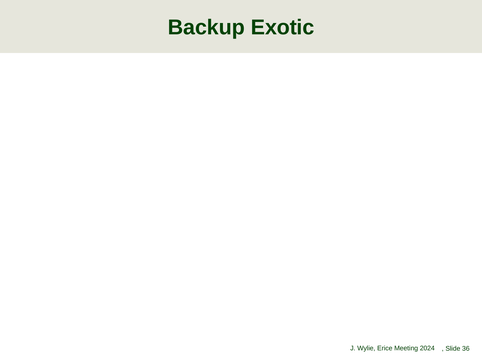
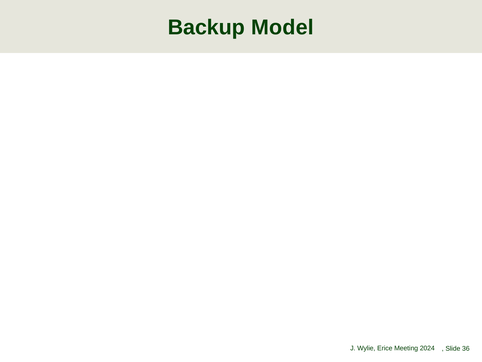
Exotic: Exotic -> Model (282, 27)
